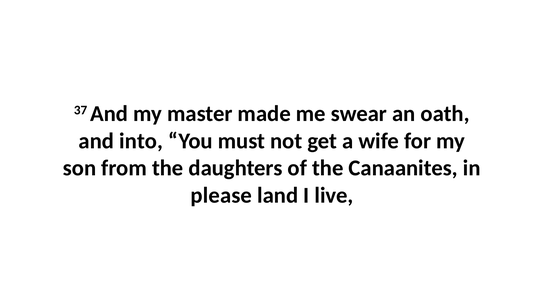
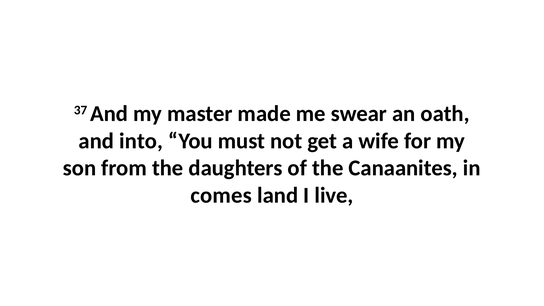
please: please -> comes (221, 195)
